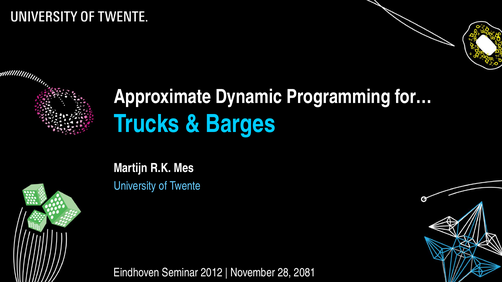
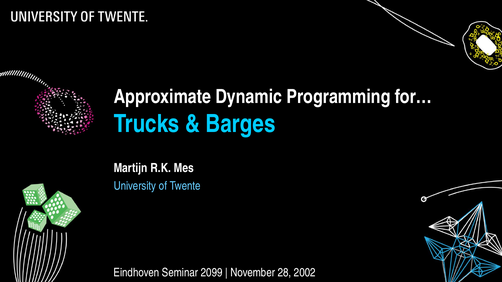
2012: 2012 -> 2099 (212, 273)
2081: 2081 -> 2002 (305, 273)
